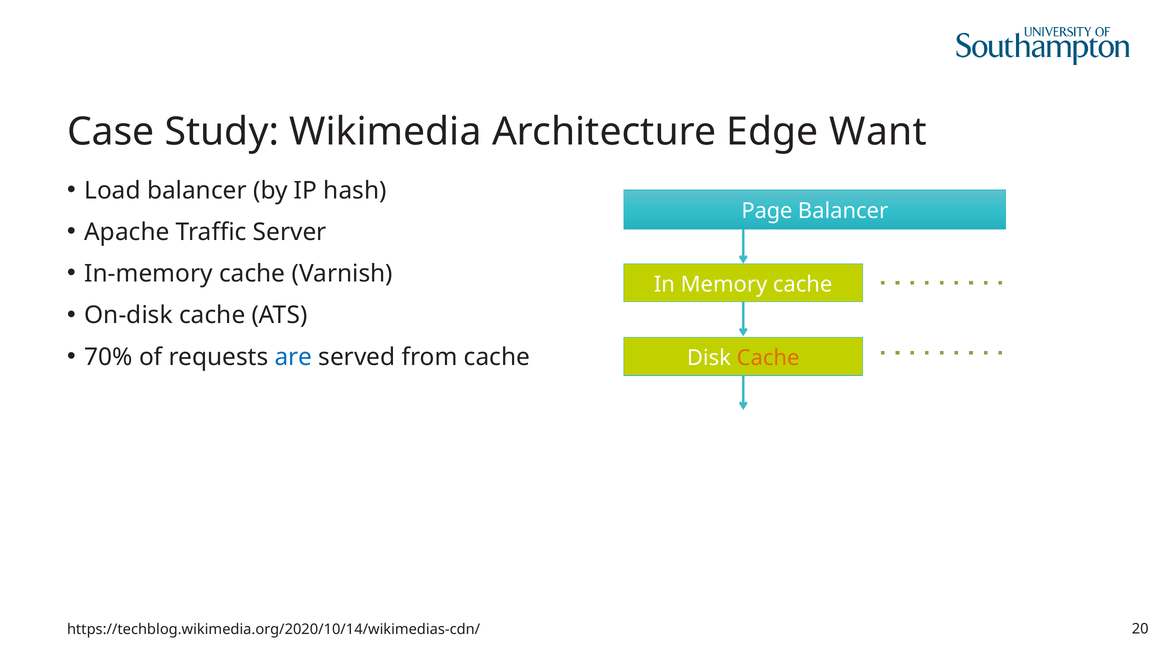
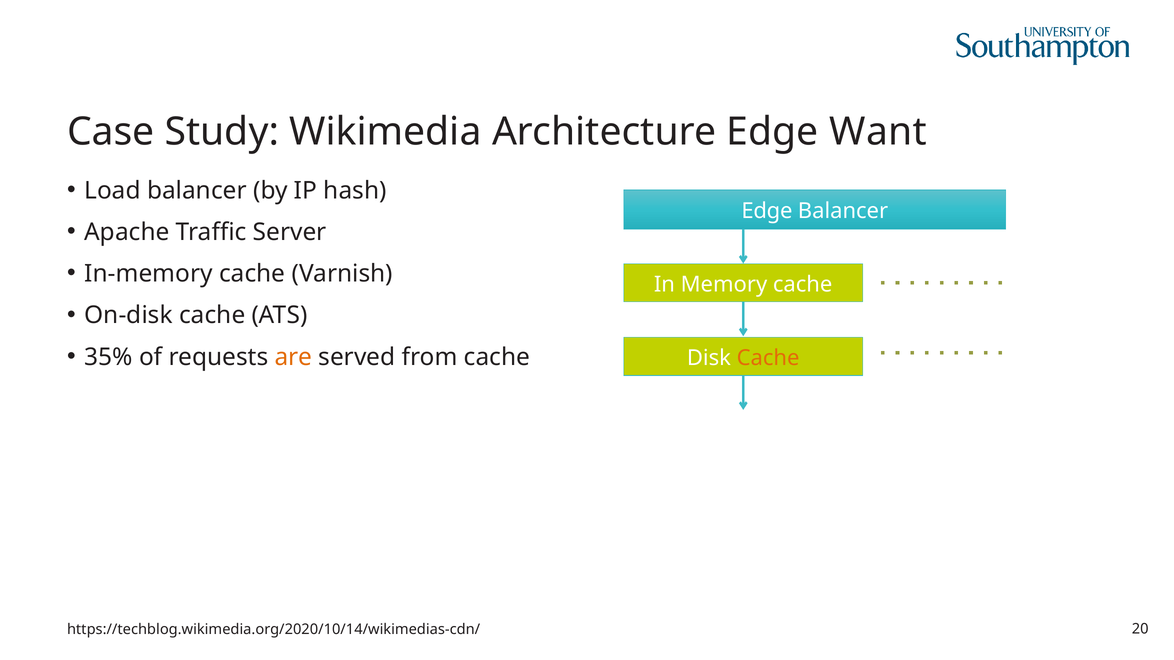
Page: Page -> Edge (767, 211)
70%: 70% -> 35% (109, 357)
are colour: blue -> orange (294, 357)
